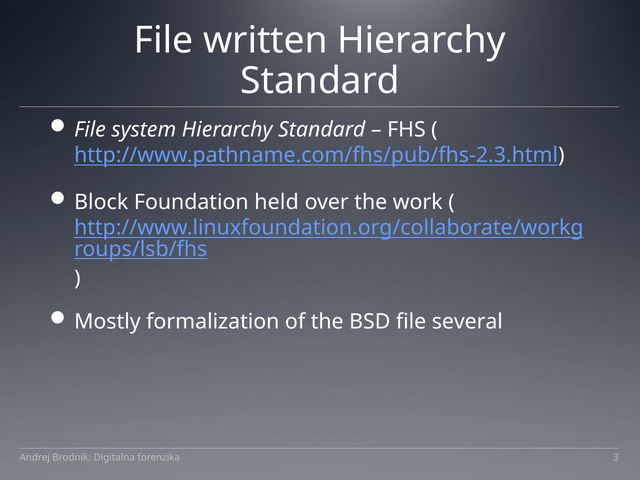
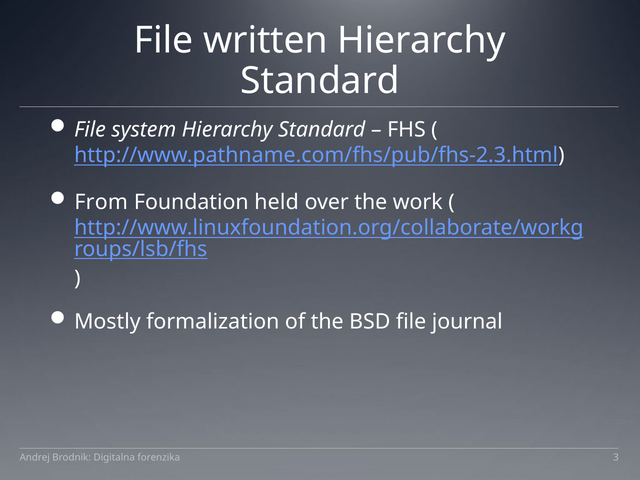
Block: Block -> From (101, 202)
several: several -> journal (467, 321)
